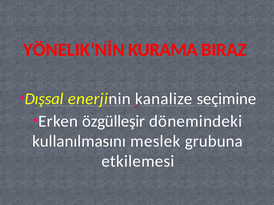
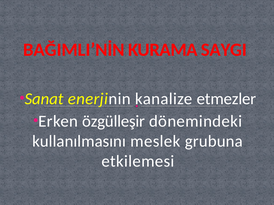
YÖNELIK’NİN: YÖNELIK’NİN -> BAĞIMLI’NİN (74, 50)
BIRAZ: BIRAZ -> SAYGI (224, 50)
Dışsal: Dışsal -> Sanat (44, 99)
seçimine: seçimine -> etmezler (226, 99)
